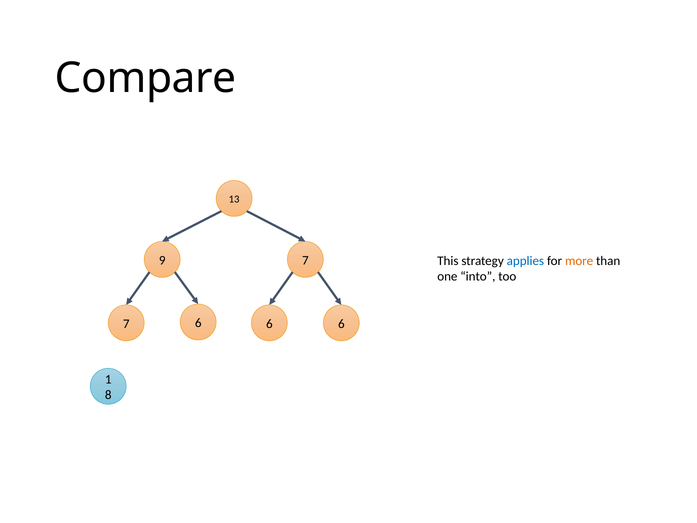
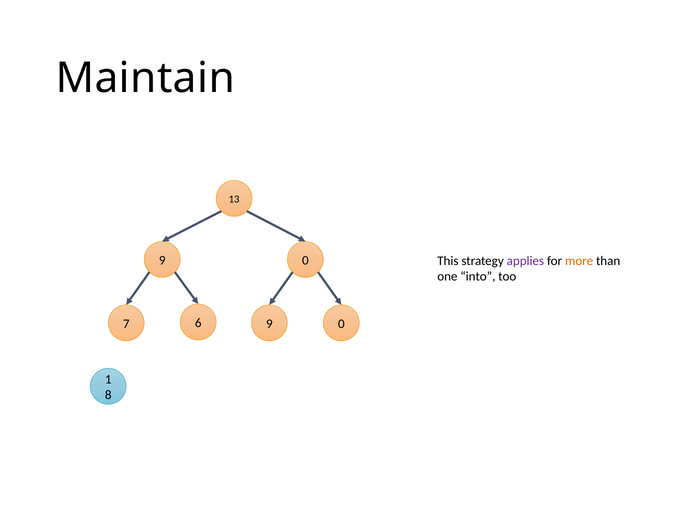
Compare: Compare -> Maintain (145, 78)
9 7: 7 -> 0 (305, 260)
applies colour: blue -> purple (525, 261)
6: 6 -> 0 (341, 324)
7 6: 6 -> 9 (269, 324)
